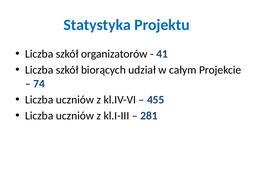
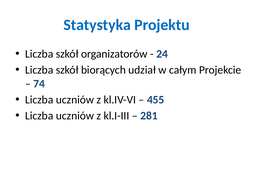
41: 41 -> 24 (162, 54)
